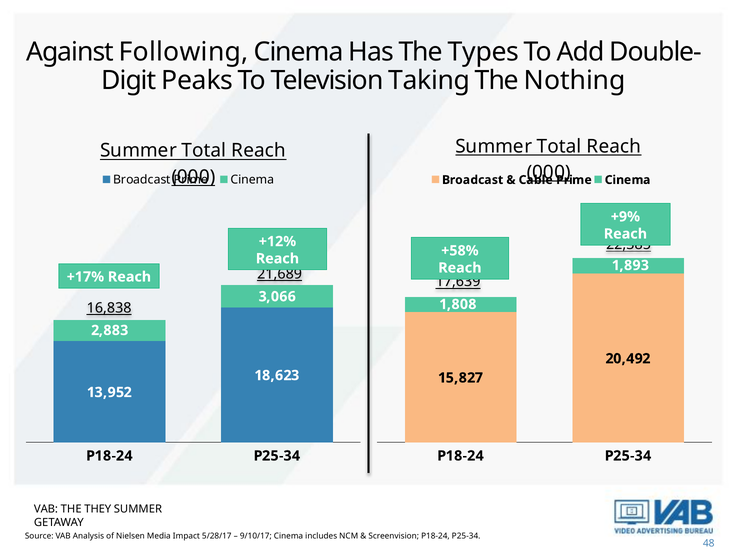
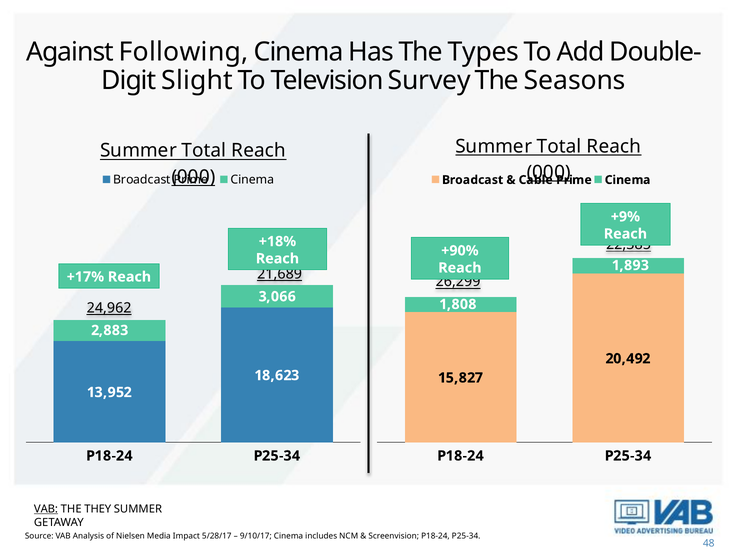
Peaks: Peaks -> Slight (197, 81)
Taking: Taking -> Survey (429, 81)
Nothing: Nothing -> Seasons (575, 81)
+12%: +12% -> +18% (277, 241)
+58%: +58% -> +90% (460, 251)
17,639: 17,639 -> 26,299 (458, 282)
16,838: 16,838 -> 24,962 (109, 308)
VAB underline: none -> present (46, 509)
